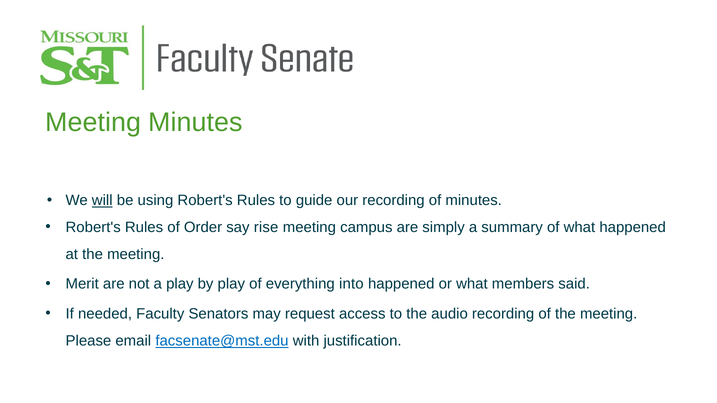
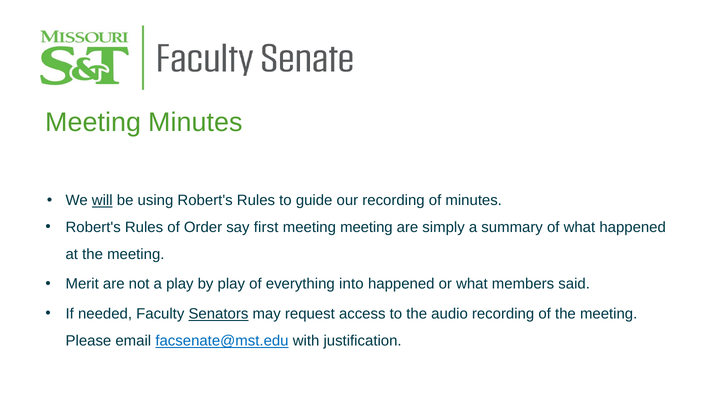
rise: rise -> first (266, 228)
meeting campus: campus -> meeting (366, 228)
Senators underline: none -> present (218, 314)
